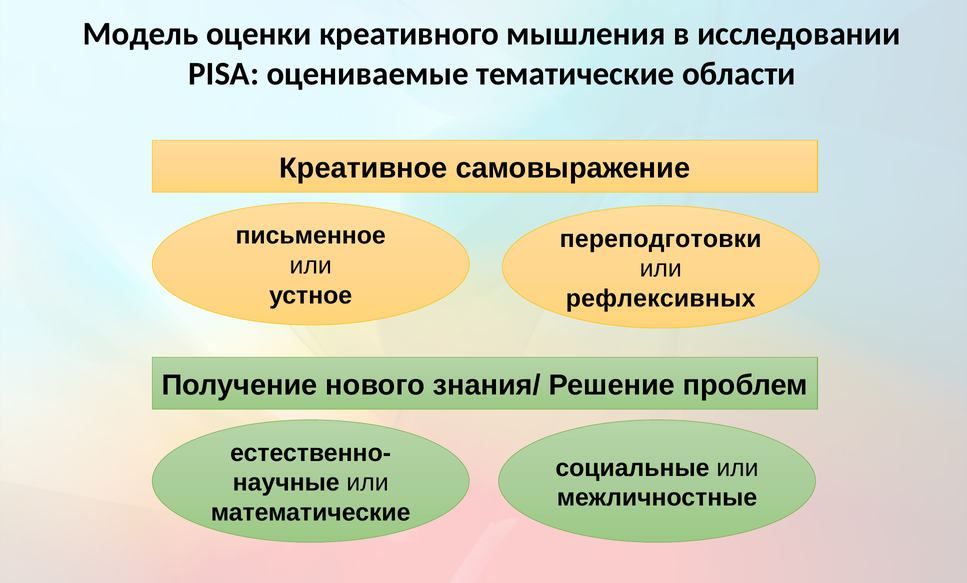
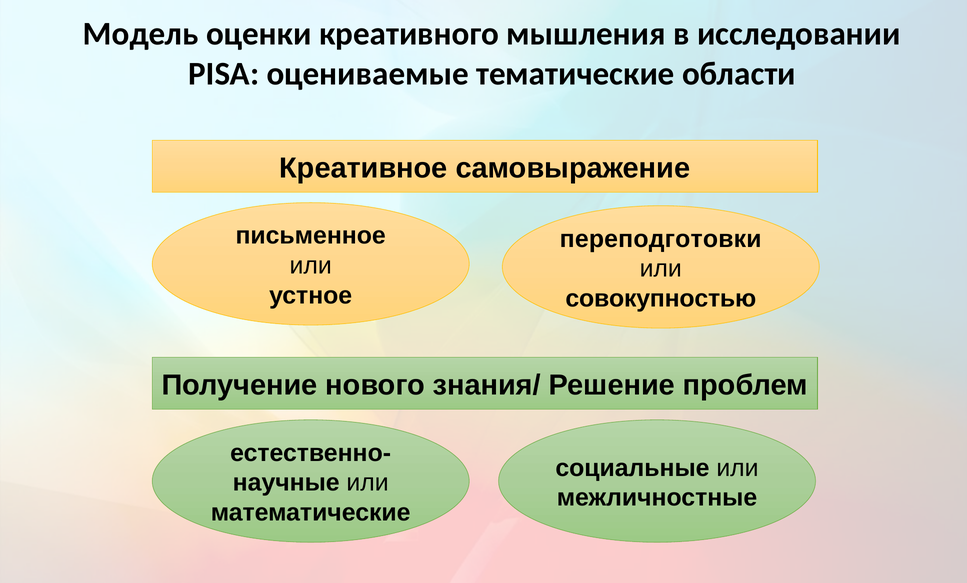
рефлексивных: рефлексивных -> совокупностью (661, 298)
